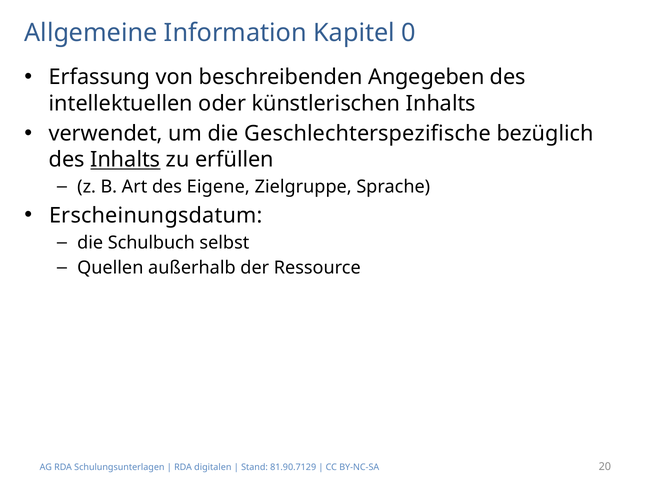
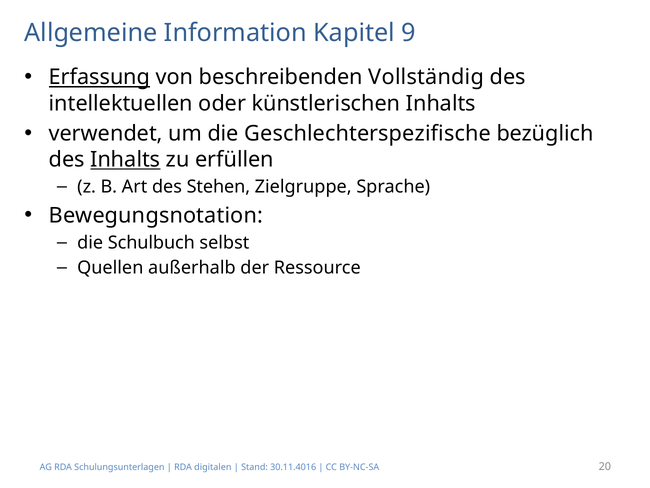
0: 0 -> 9 (409, 33)
Erfassung underline: none -> present (99, 77)
Angegeben: Angegeben -> Vollständig (426, 77)
Eigene: Eigene -> Stehen (218, 187)
Erscheinungsdatum: Erscheinungsdatum -> Bewegungsnotation (156, 215)
81.90.7129: 81.90.7129 -> 30.11.4016 (293, 467)
